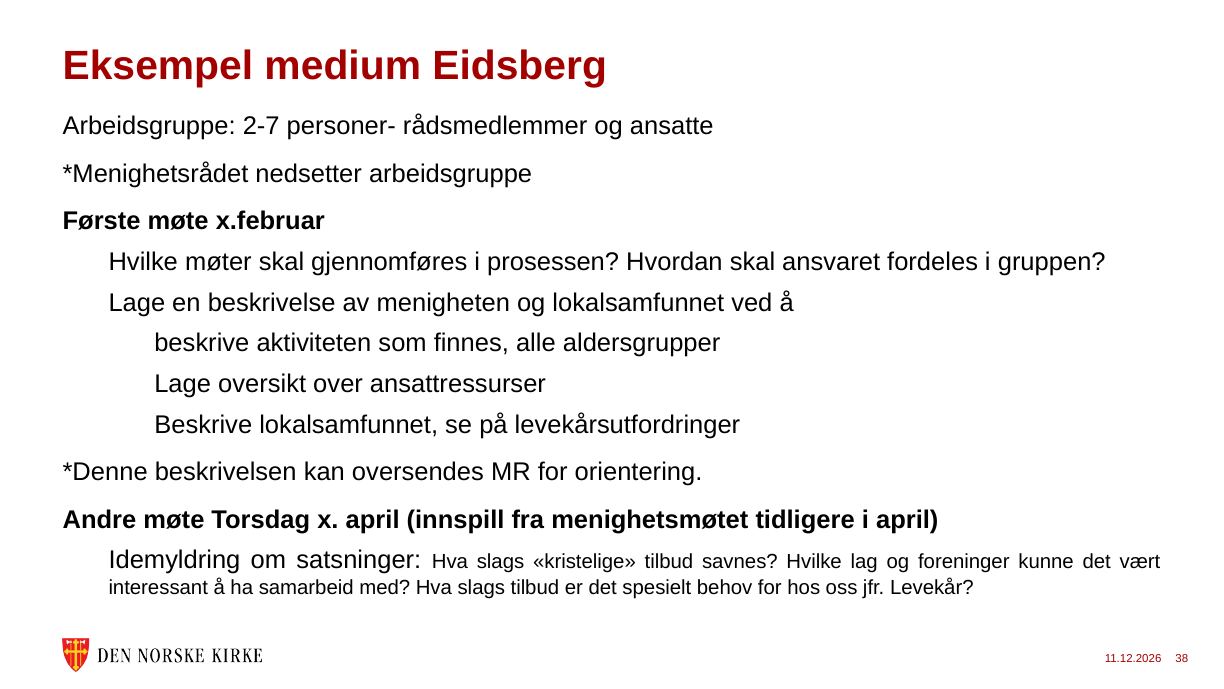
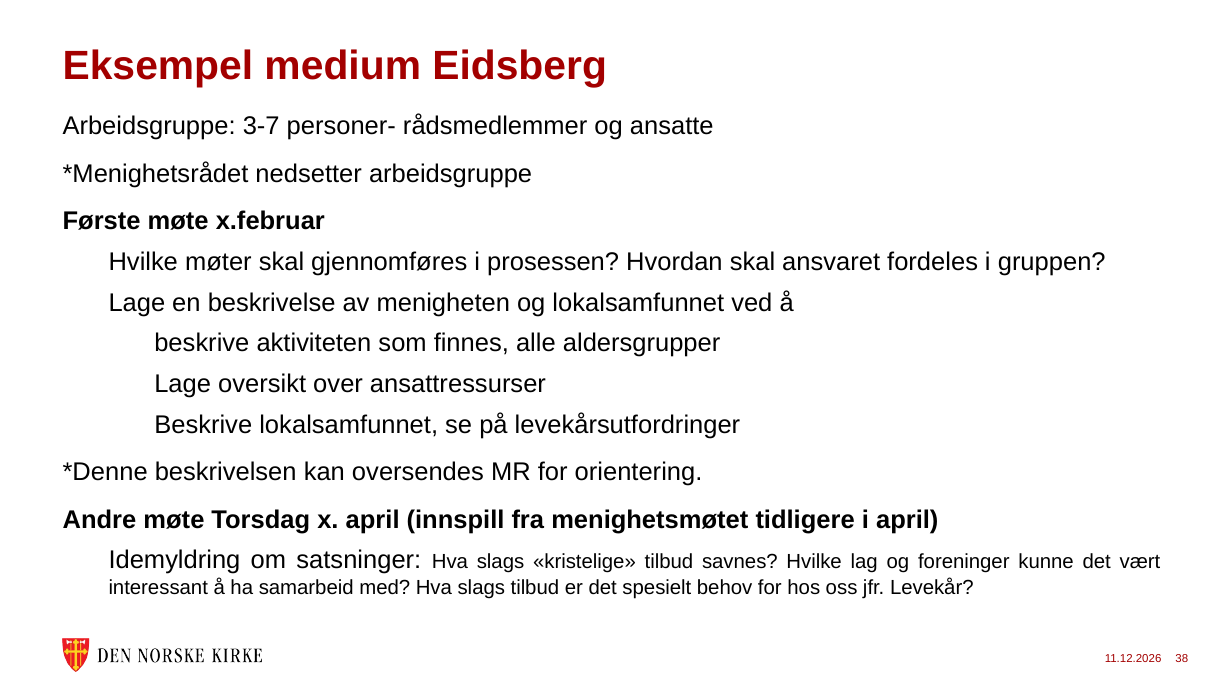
2-7: 2-7 -> 3-7 (261, 126)
